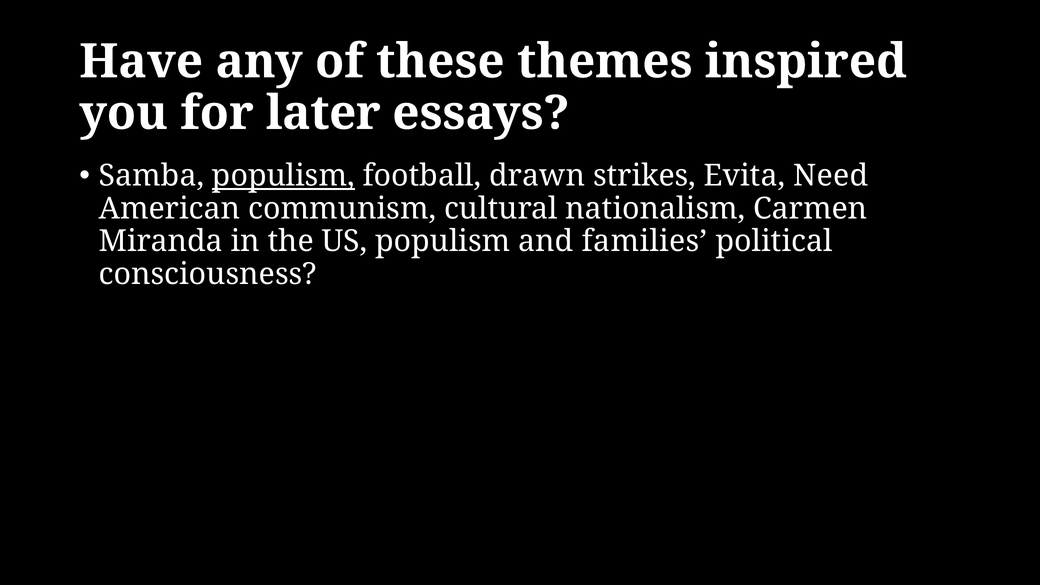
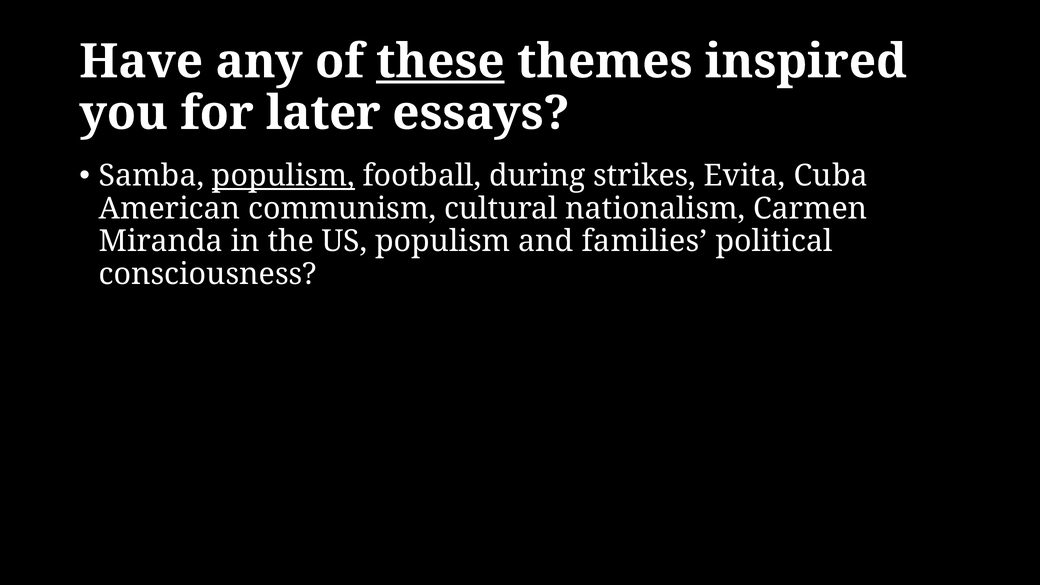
these underline: none -> present (440, 62)
drawn: drawn -> during (537, 176)
Need: Need -> Cuba (831, 176)
